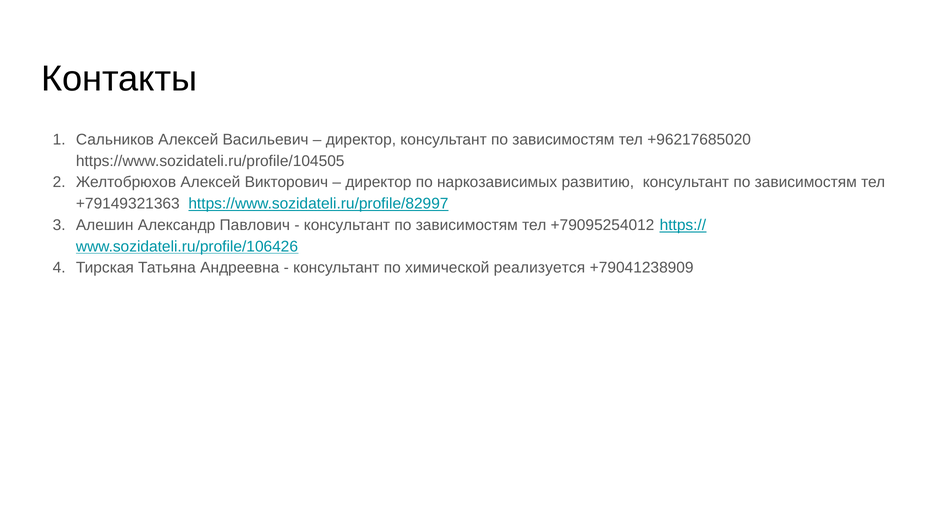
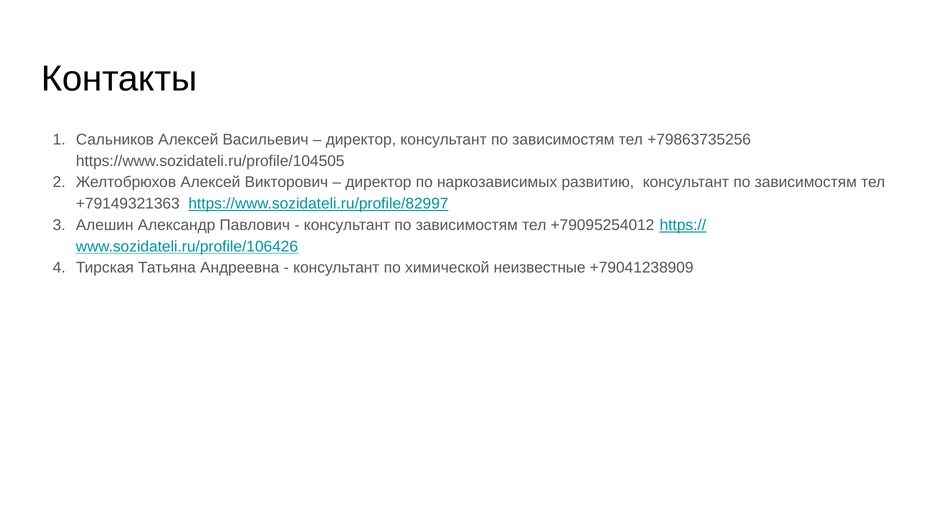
+96217685020: +96217685020 -> +79863735256 (699, 140)
реализуется: реализуется -> неизвестные (540, 268)
